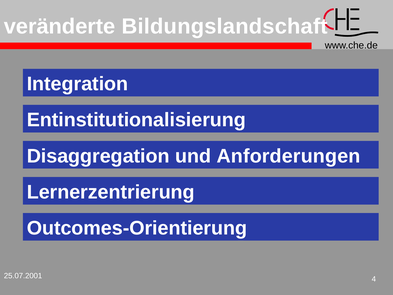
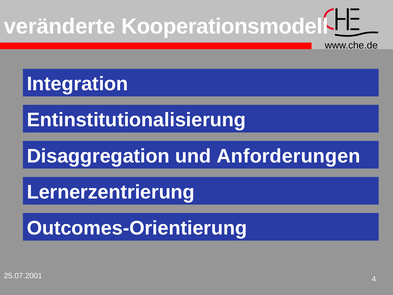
Bildungslandschaft: Bildungslandschaft -> Kooperationsmodell (225, 26)
